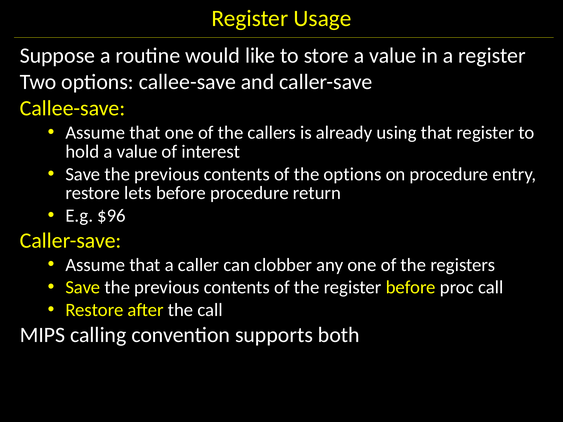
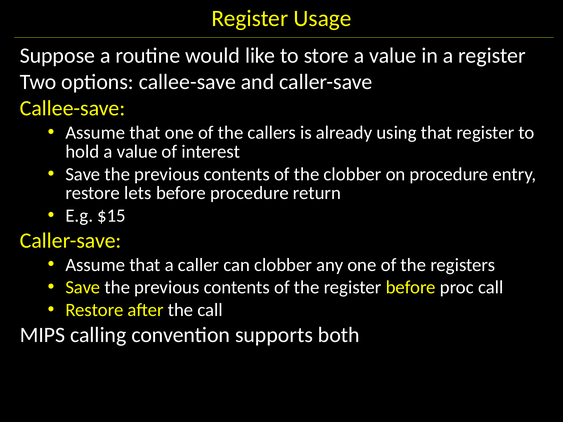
the options: options -> clobber (353, 174)
$96: $96 -> $15 (112, 216)
